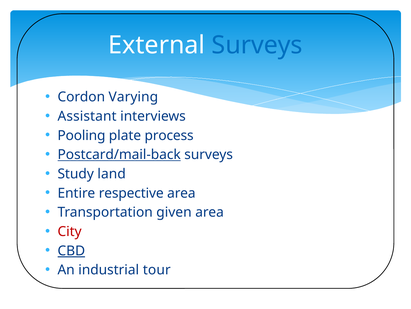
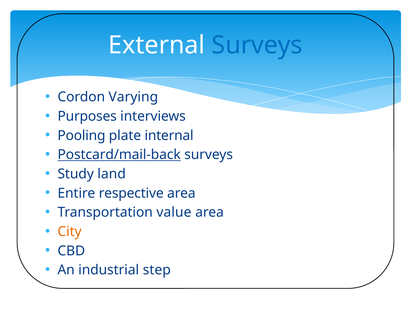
Assistant: Assistant -> Purposes (87, 116)
process: process -> internal (169, 135)
given: given -> value (174, 212)
City colour: red -> orange (70, 231)
CBD underline: present -> none (71, 250)
tour: tour -> step (157, 269)
